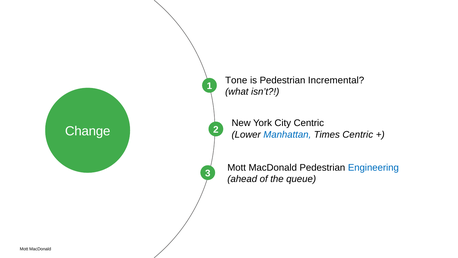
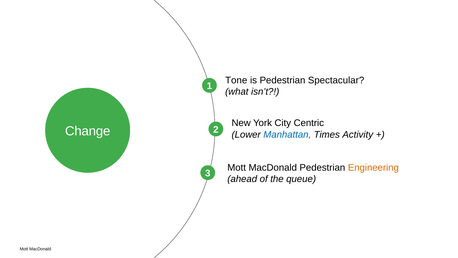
Incremental: Incremental -> Spectacular (336, 80)
Times Centric: Centric -> Activity (358, 134)
Engineering colour: blue -> orange (373, 167)
